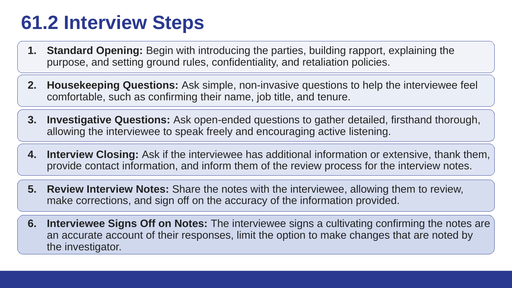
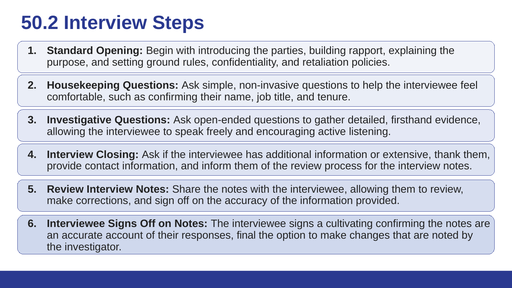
61.2: 61.2 -> 50.2 (40, 23)
thorough: thorough -> evidence (458, 120)
limit: limit -> final (246, 235)
